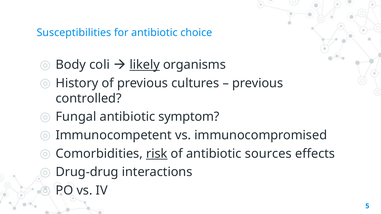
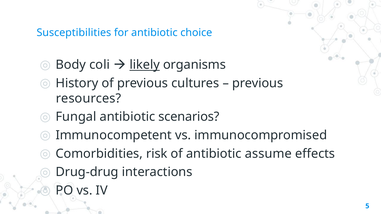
controlled: controlled -> resources (88, 99)
symptom: symptom -> scenarios (189, 117)
risk underline: present -> none (157, 154)
sources: sources -> assume (268, 154)
